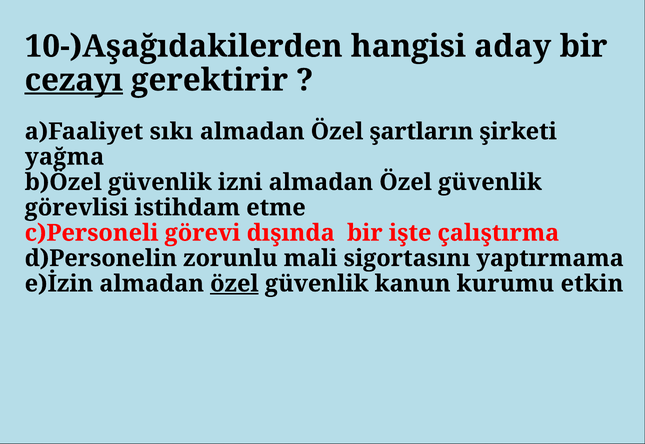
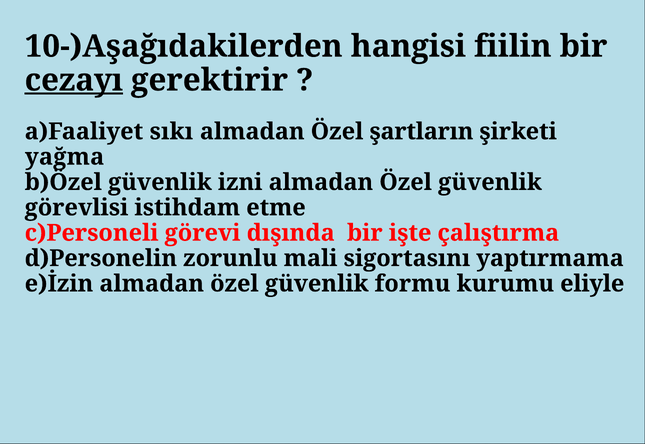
aday: aday -> fiilin (513, 46)
özel underline: present -> none (234, 284)
güvenlik kanun: kanun -> formu (413, 284)
etkin: etkin -> eliyle (592, 284)
